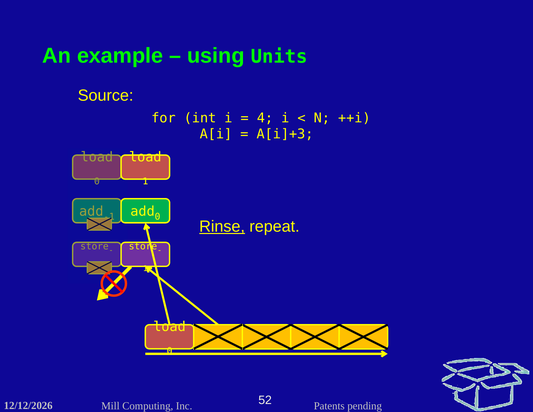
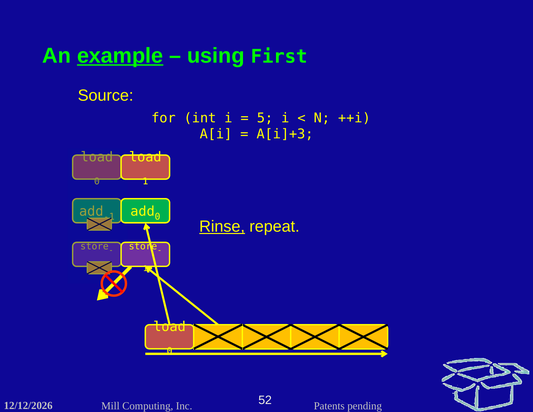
example underline: none -> present (120, 56)
Units: Units -> First (279, 57)
4: 4 -> 5 (265, 118)
